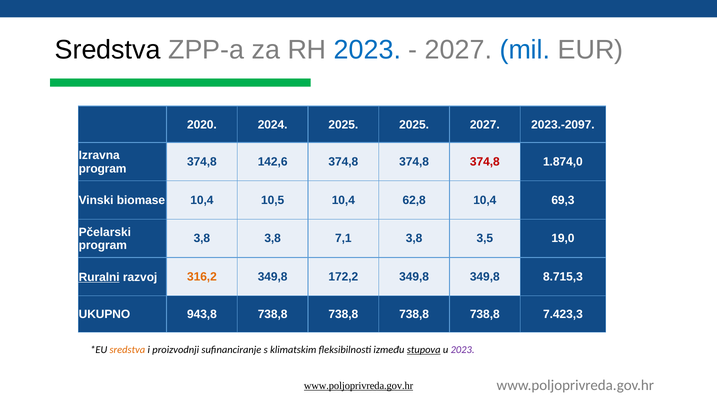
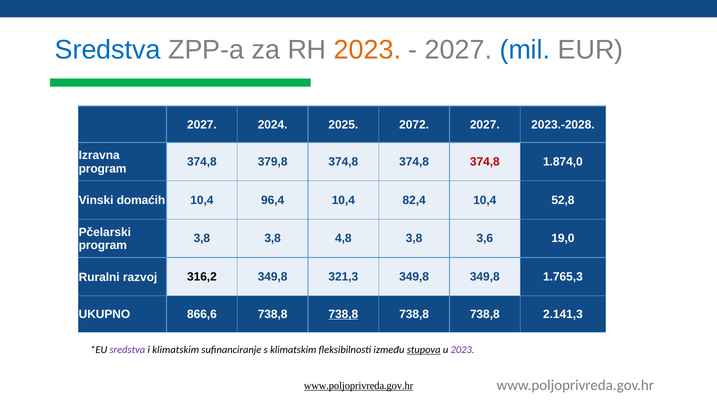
Sredstva colour: black -> blue (108, 50)
2023 colour: blue -> orange (367, 50)
2020: 2020 -> 2027 (202, 125)
2025 2025: 2025 -> 2072 (414, 125)
2023.-2097: 2023.-2097 -> 2023.-2028 (563, 125)
142,6: 142,6 -> 379,8 (273, 162)
biomase: biomase -> domaćih (141, 200)
10,5: 10,5 -> 96,4 (273, 200)
62,8: 62,8 -> 82,4 (414, 200)
69,3: 69,3 -> 52,8 (563, 200)
7,1: 7,1 -> 4,8 (343, 238)
3,5: 3,5 -> 3,6 (485, 238)
Ruralni underline: present -> none (99, 277)
316,2 colour: orange -> black (202, 276)
172,2: 172,2 -> 321,3 (343, 276)
8.715,3: 8.715,3 -> 1.765,3 (563, 276)
943,8: 943,8 -> 866,6 (202, 314)
738,8 underline: none -> present (343, 314)
7.423,3: 7.423,3 -> 2.141,3 (563, 314)
sredstva colour: orange -> purple (127, 349)
i proizvodnji: proizvodnji -> klimatskim (176, 349)
